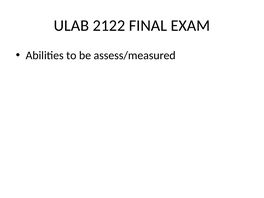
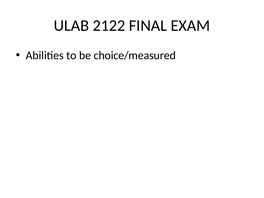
assess/measured: assess/measured -> choice/measured (135, 55)
